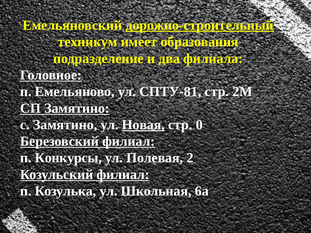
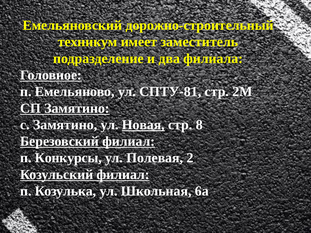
дорожно-строительный underline: present -> none (200, 25)
образования: образования -> заместитель (199, 42)
0: 0 -> 8 (199, 125)
